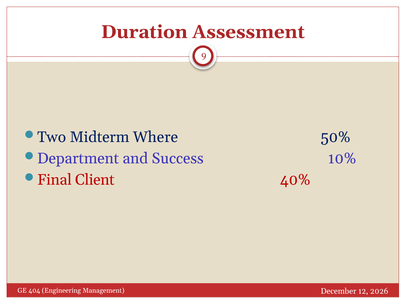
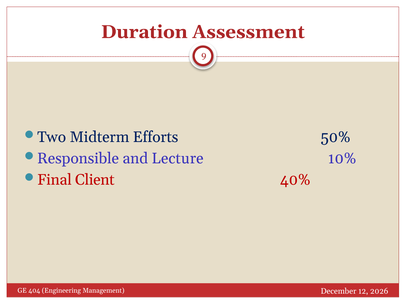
Where: Where -> Efforts (156, 137)
Department: Department -> Responsible (78, 159)
Success: Success -> Lecture (178, 159)
